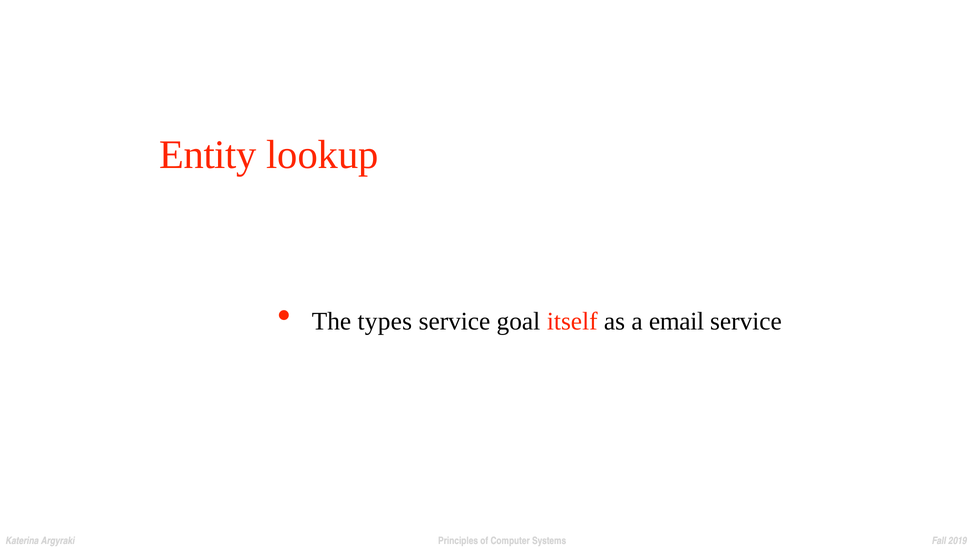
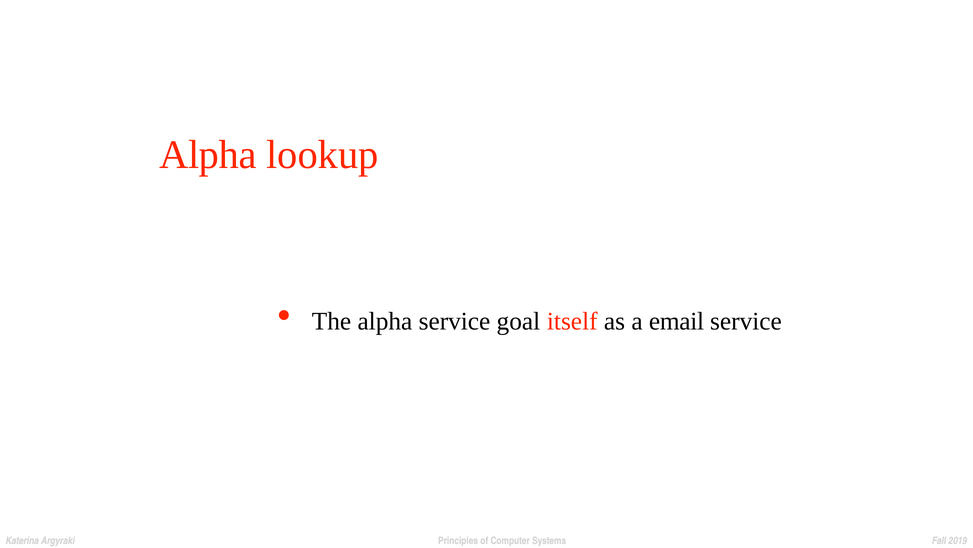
Entity: Entity -> Alpha (208, 154)
The types: types -> alpha (385, 321)
